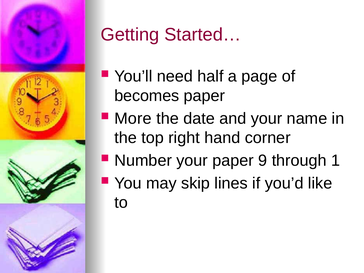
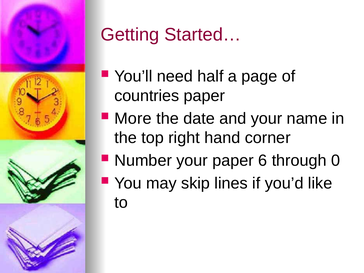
becomes: becomes -> countries (147, 96)
9: 9 -> 6 (263, 161)
1: 1 -> 0 (336, 161)
